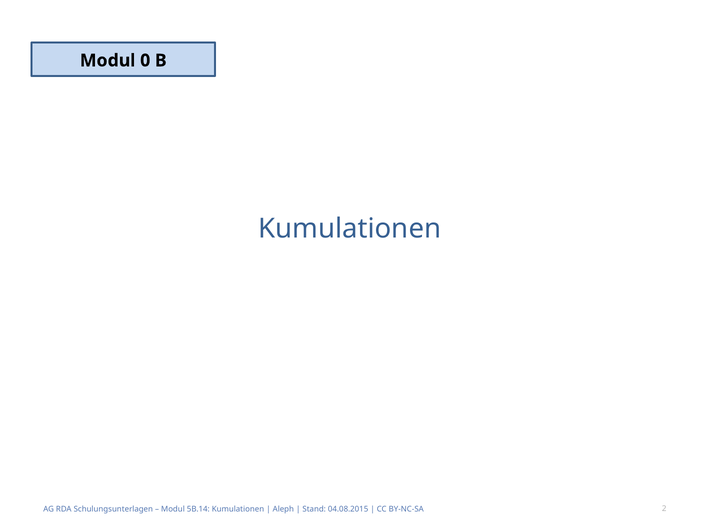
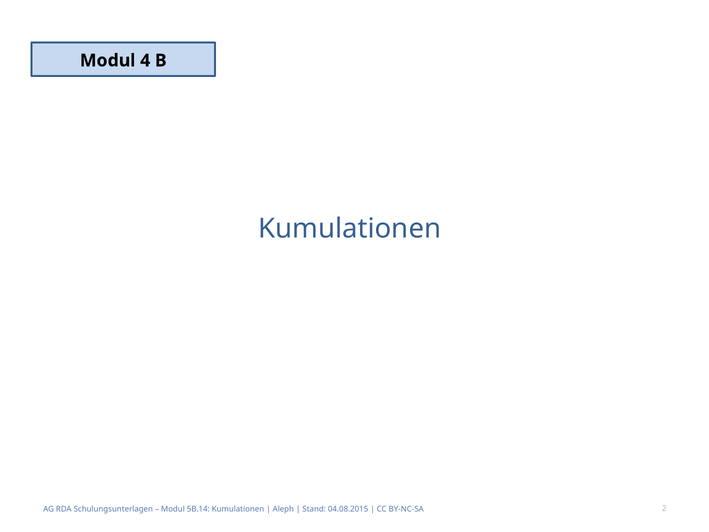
0: 0 -> 4 (145, 61)
